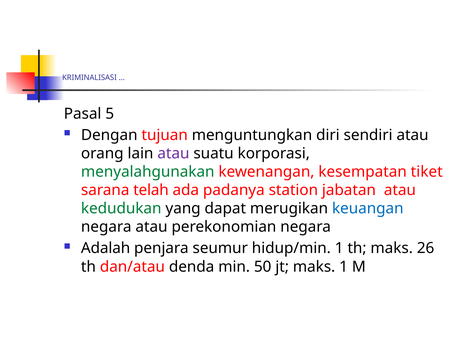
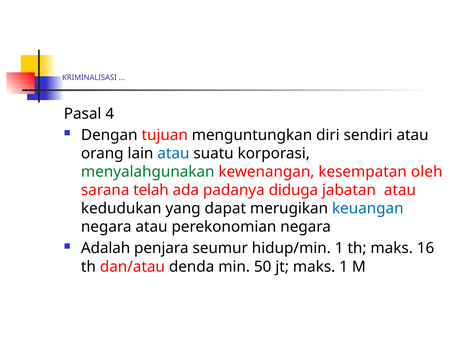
5: 5 -> 4 (110, 114)
atau colour: purple -> blue (173, 153)
tiket: tiket -> oleh (427, 172)
station: station -> diduga (293, 190)
kedudukan colour: green -> black (121, 208)
26: 26 -> 16 (426, 248)
